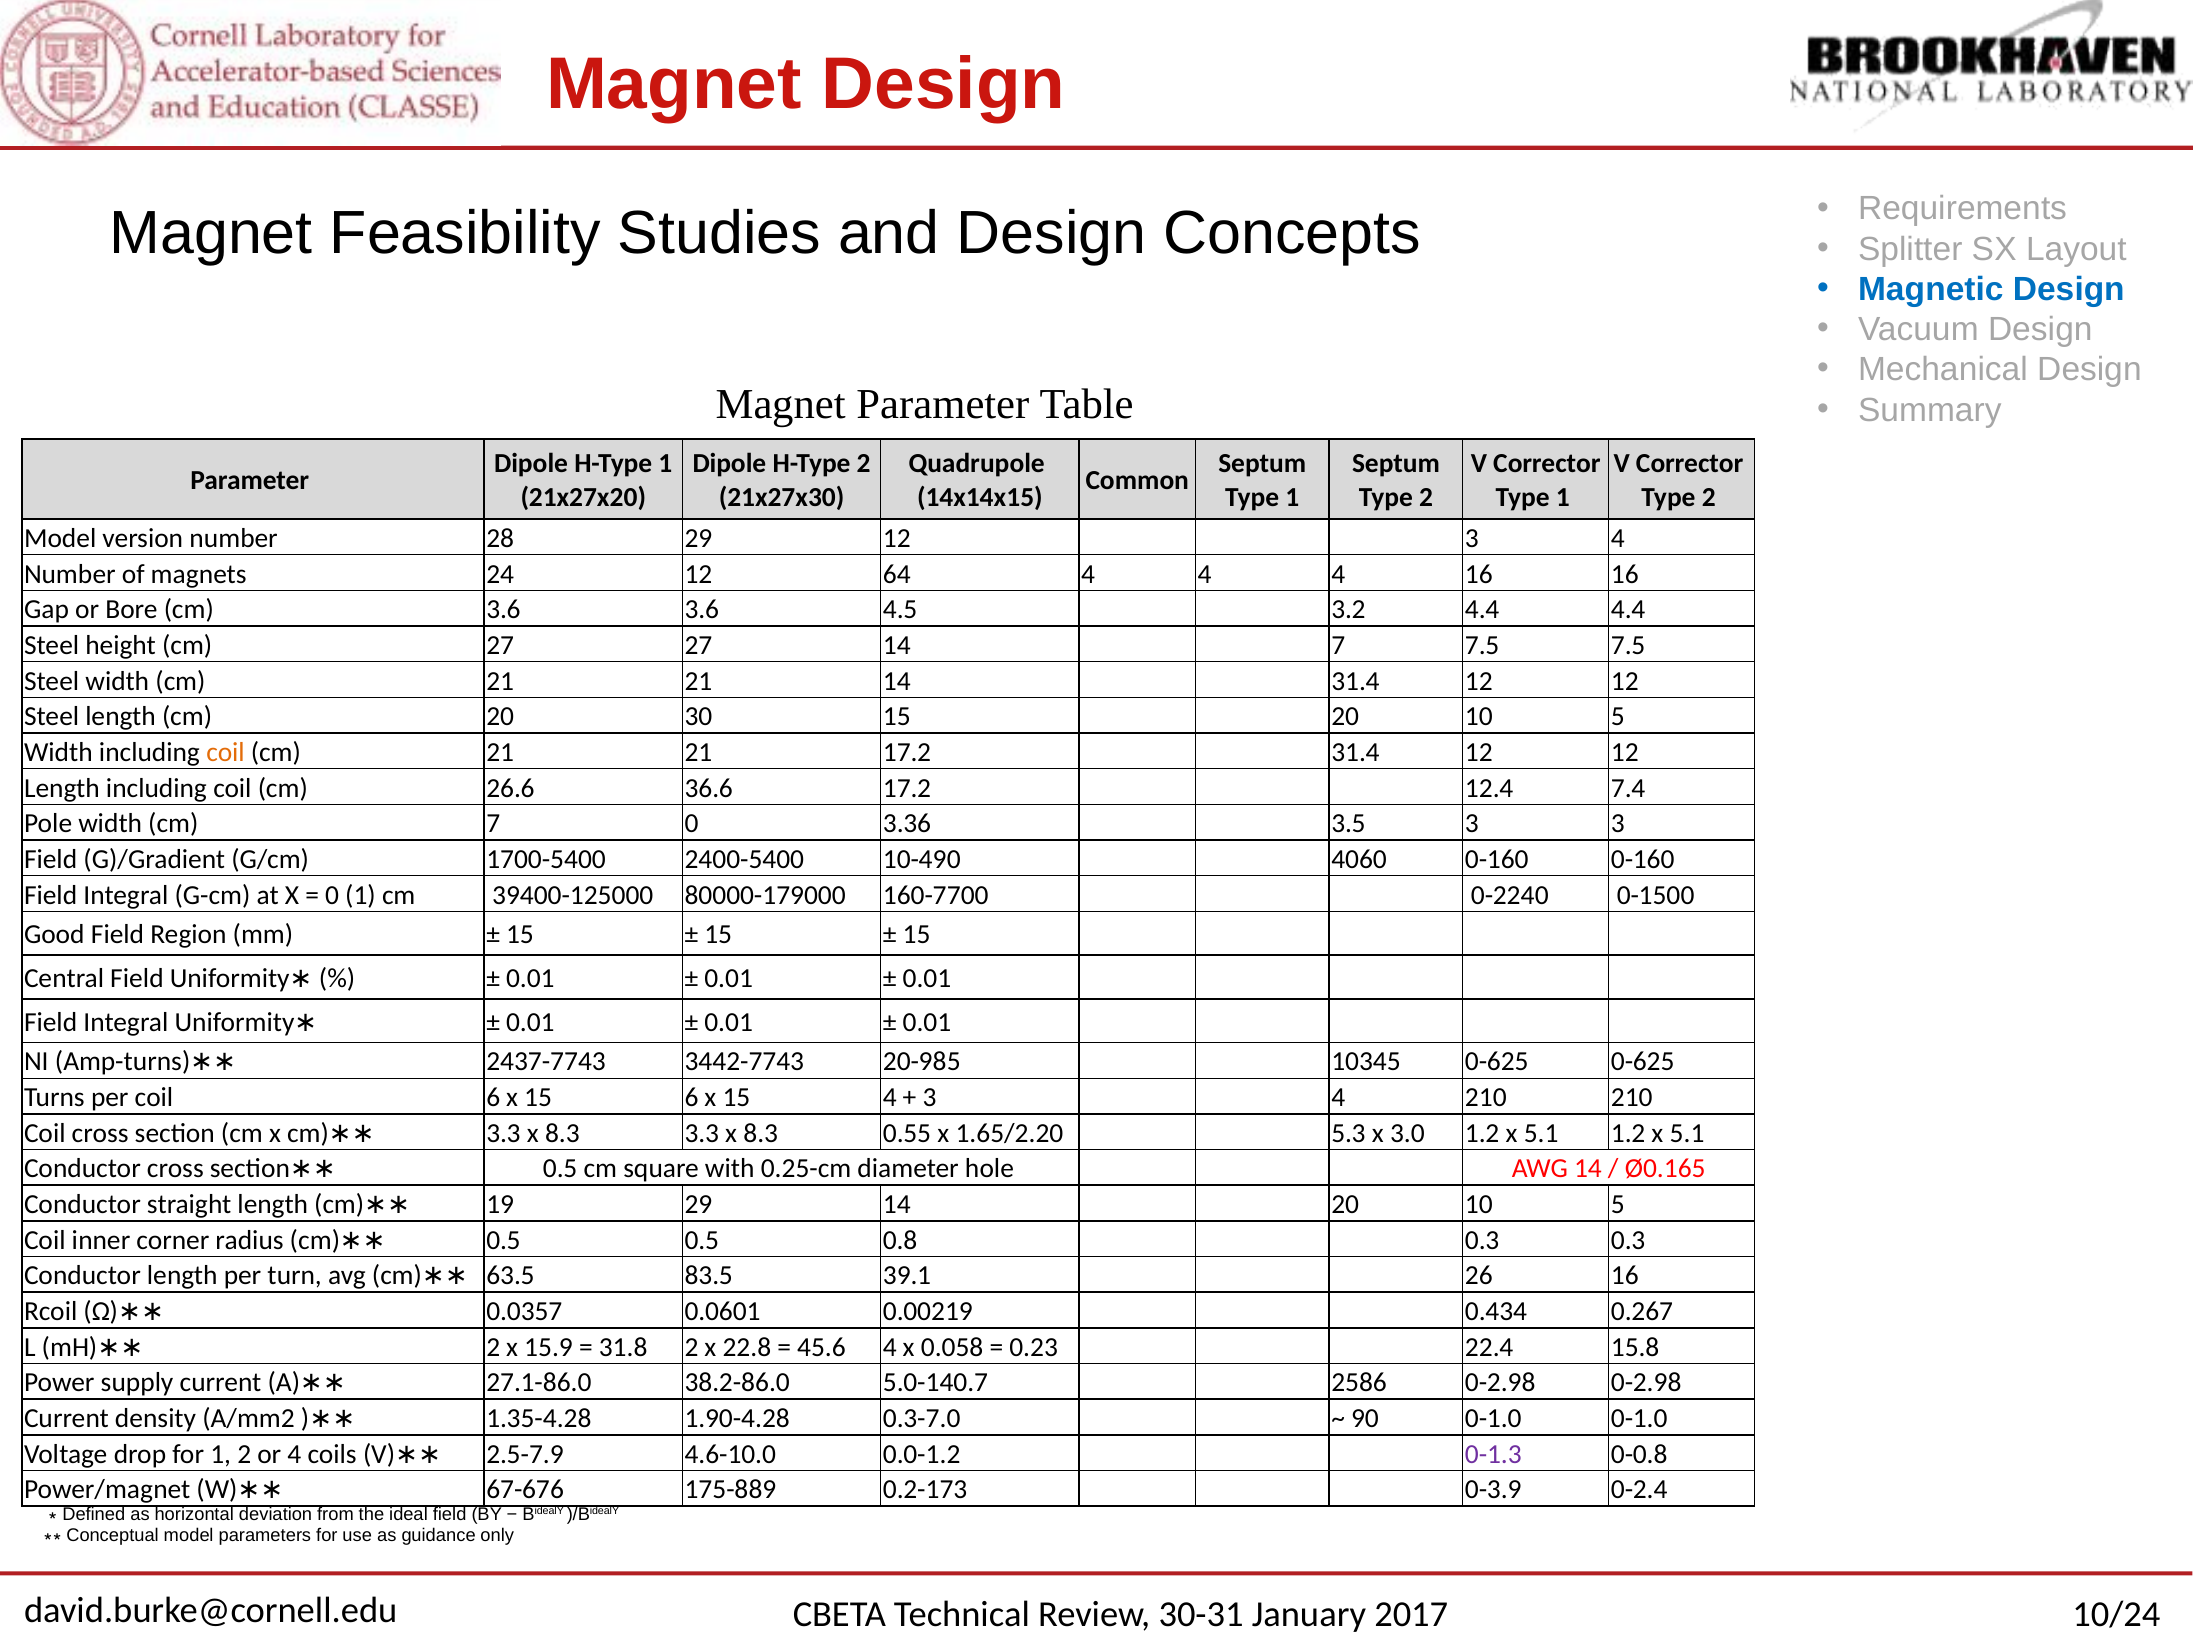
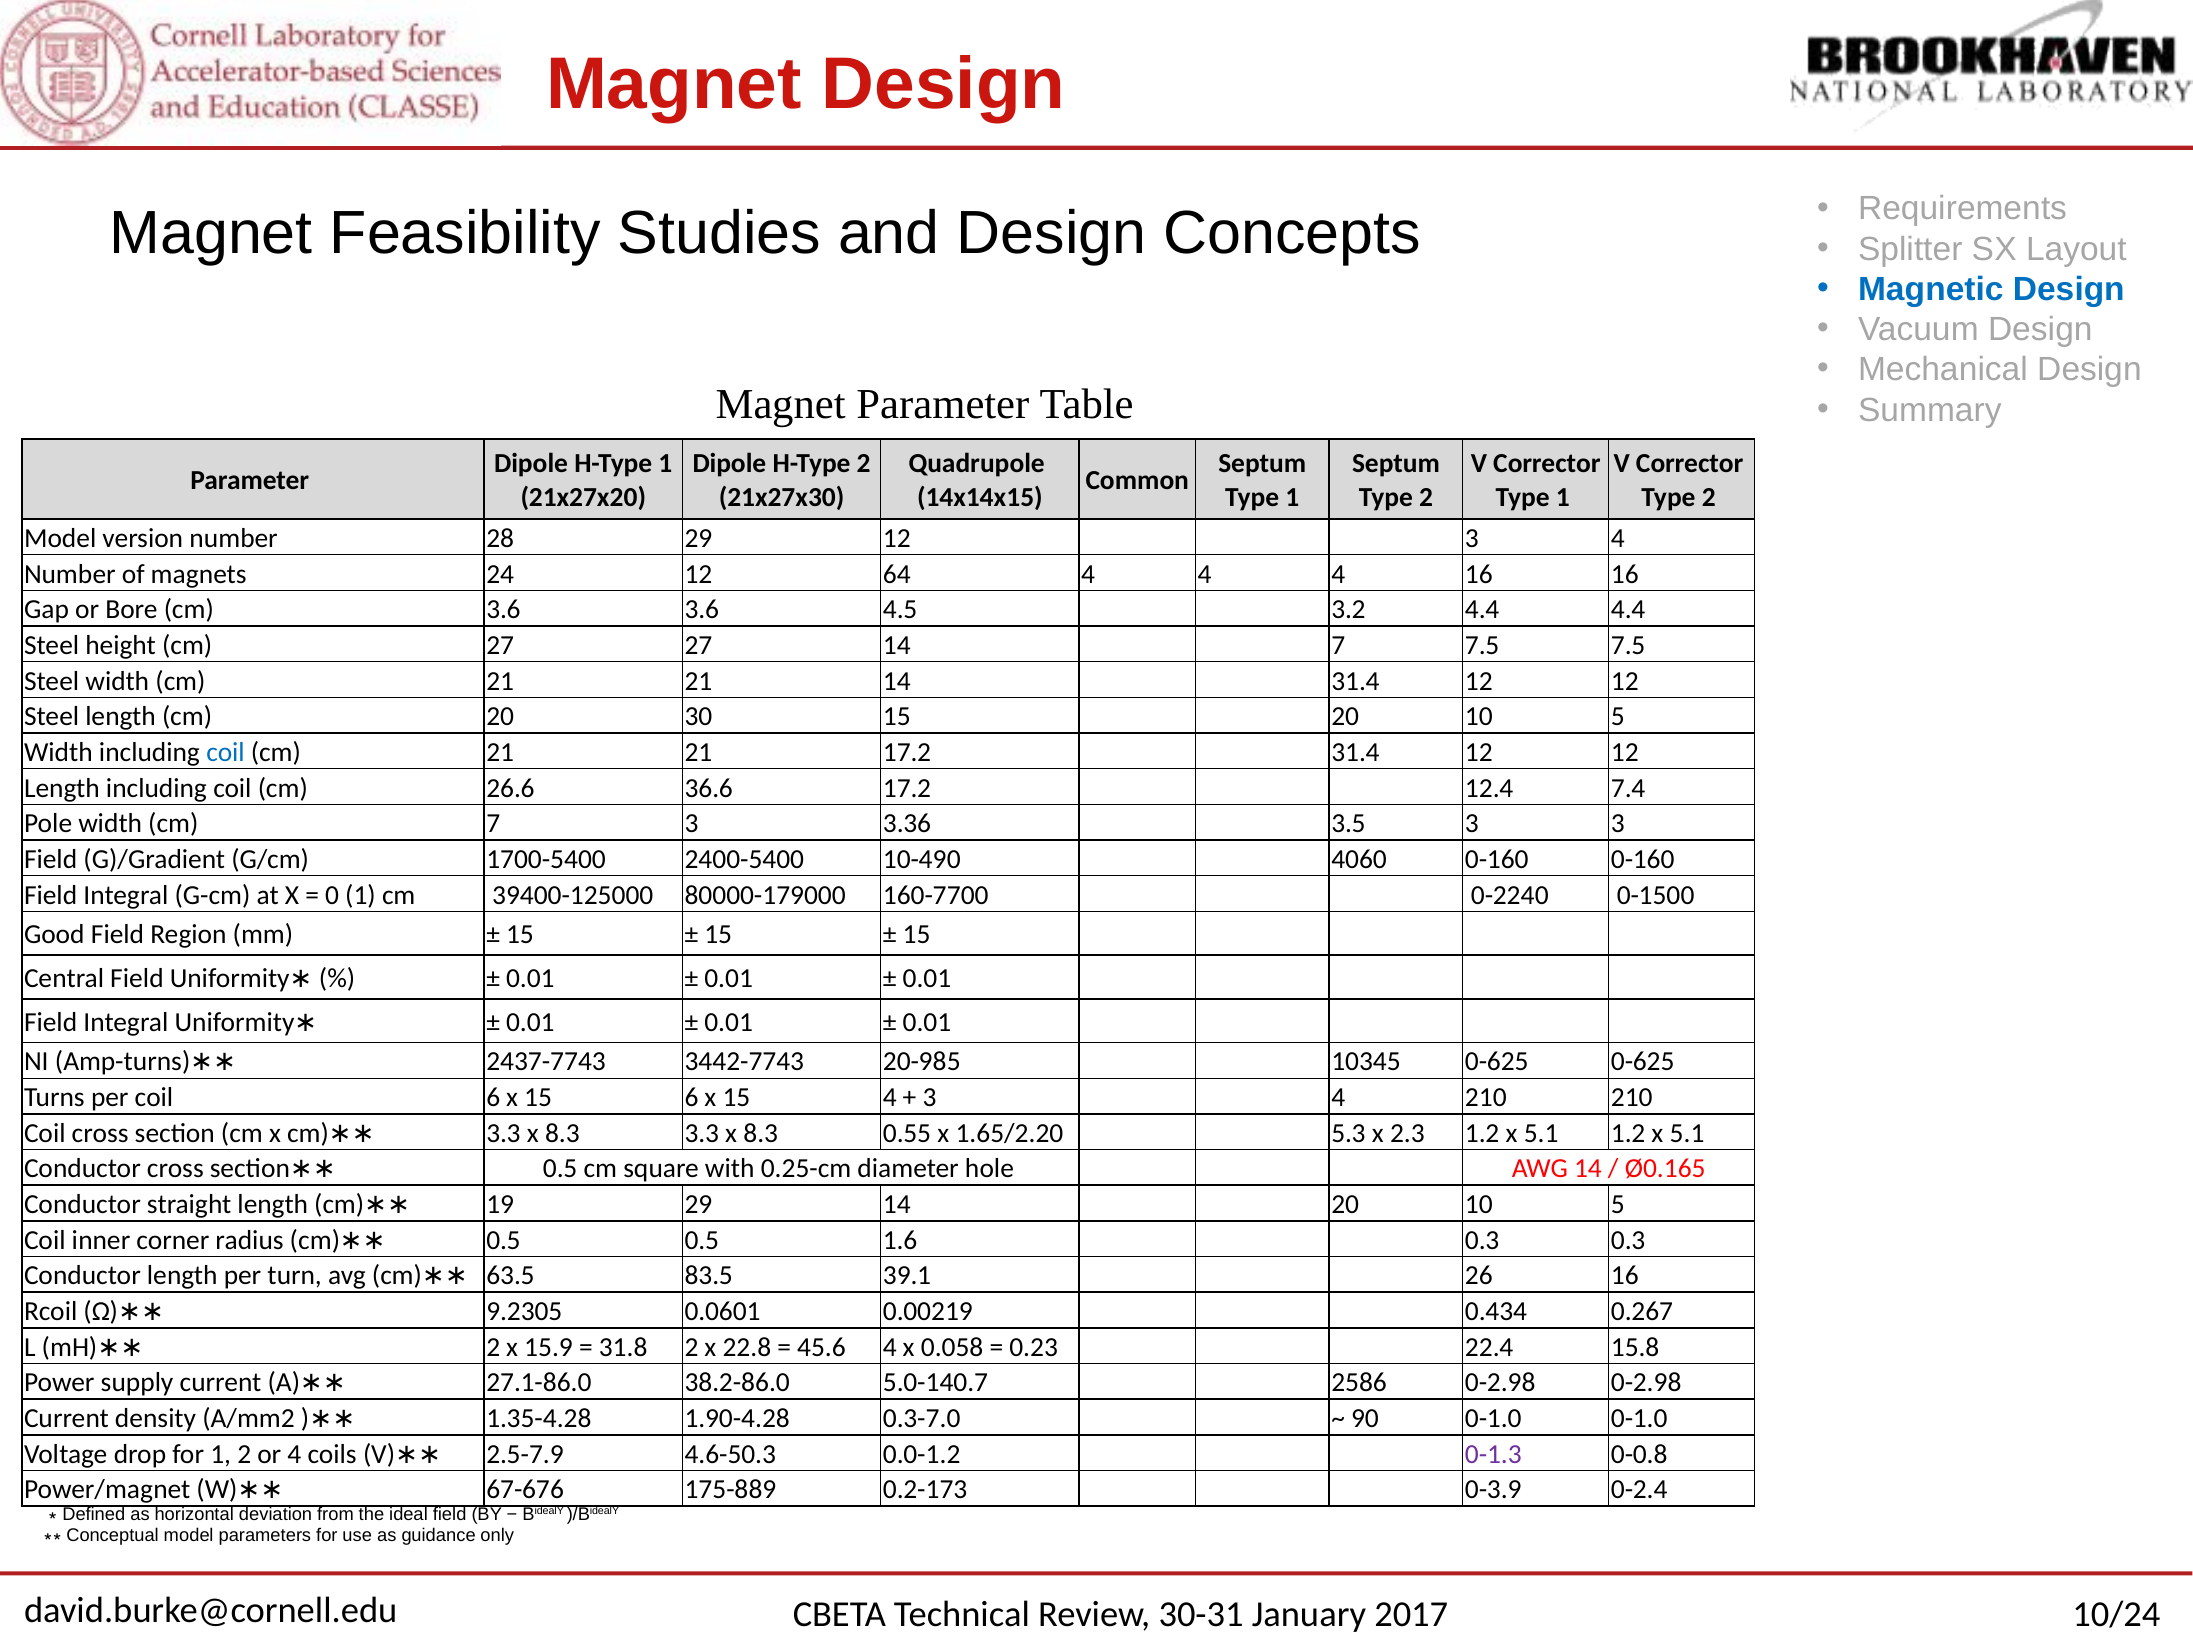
coil colour: orange -> blue (225, 752)
7 0: 0 -> 3 (692, 824)
3.0: 3.0 -> 2.3 (1407, 1133)
0.8: 0.8 -> 1.6 (900, 1240)
0.0357: 0.0357 -> 9.2305 (524, 1311)
4.6-10.0: 4.6-10.0 -> 4.6-50.3 (730, 1454)
